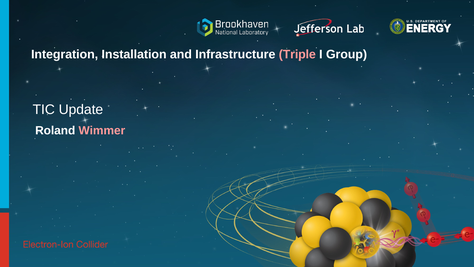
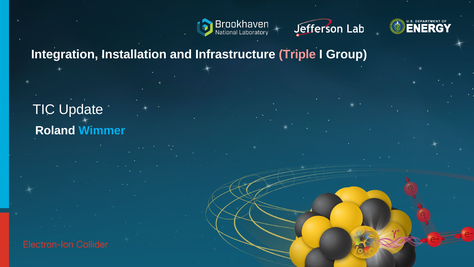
Wimmer colour: pink -> light blue (102, 130)
